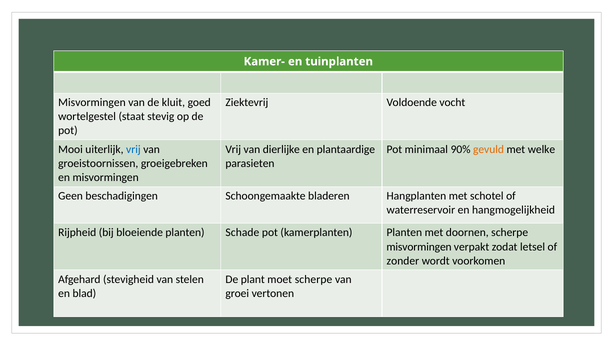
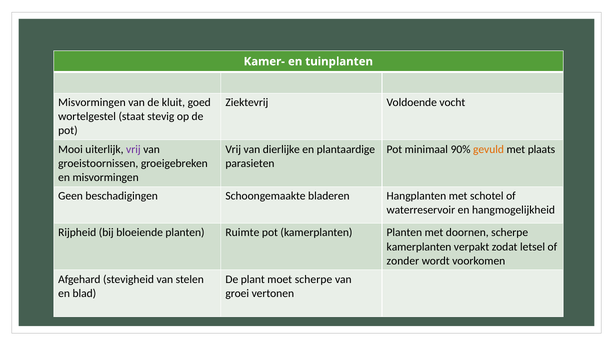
vrij colour: blue -> purple (133, 149)
welke: welke -> plaats (542, 149)
Schade: Schade -> Ruimte (242, 233)
misvormingen: misvormingen -> kamerplanten (419, 247)
